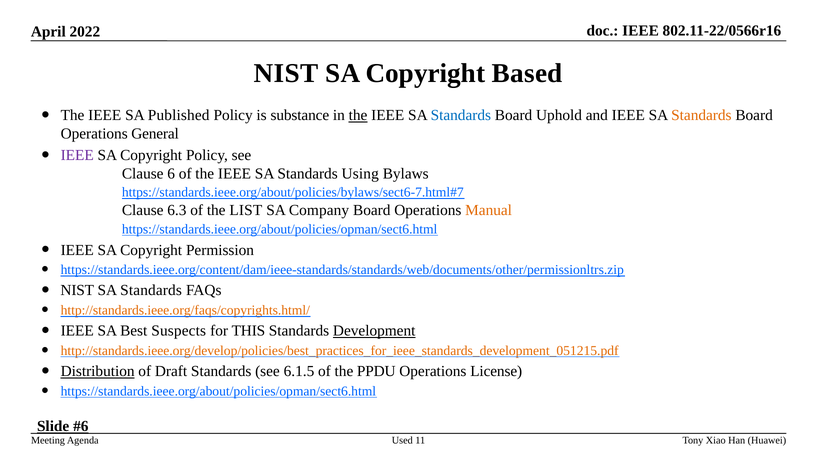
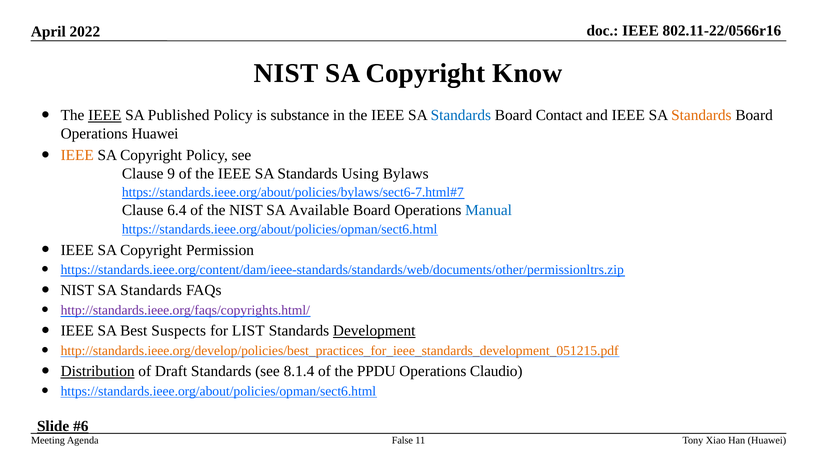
Based: Based -> Know (527, 73)
IEEE underline: none -> present (105, 115)
the underline: present -> none (358, 115)
Uphold: Uphold -> Contact (559, 115)
Operations General: General -> Huawei (155, 134)
IEEE colour: purple -> orange (77, 155)
6: 6 -> 9 (171, 174)
6.3: 6.3 -> 6.4 (177, 210)
the LIST: LIST -> NIST (246, 210)
Company: Company -> Available (319, 210)
Manual colour: orange -> blue (489, 210)
http://standards.ieee.org/faqs/copyrights.html/ colour: orange -> purple (185, 311)
THIS: THIS -> LIST (248, 331)
6.1.5: 6.1.5 -> 8.1.4 (299, 372)
License: License -> Claudio (496, 372)
Used: Used -> False (402, 441)
